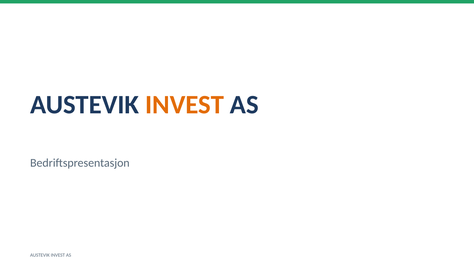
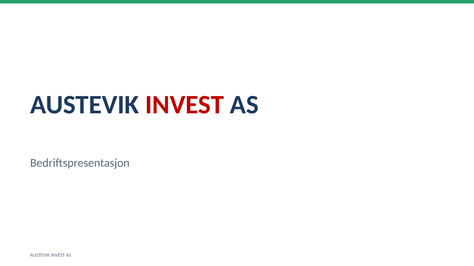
INVEST colour: orange -> red (185, 105)
